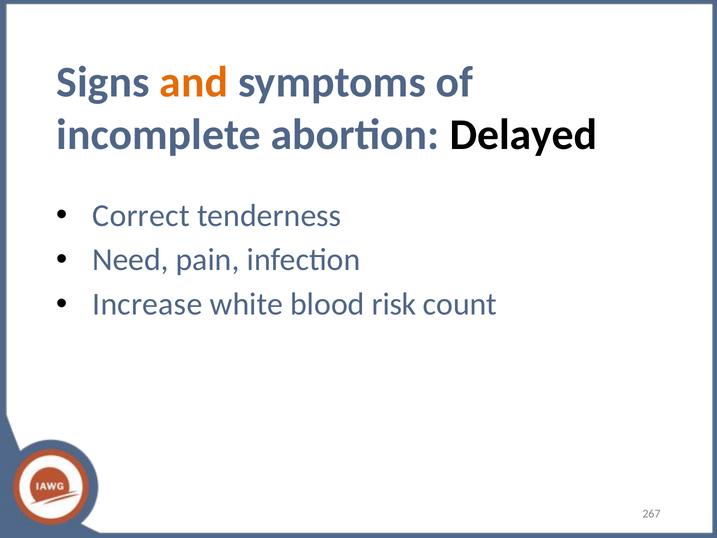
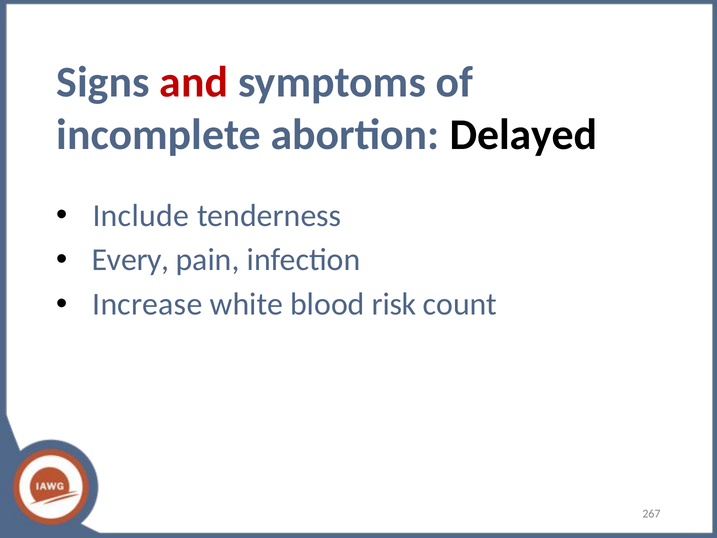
and colour: orange -> red (194, 82)
Correct: Correct -> Include (141, 215)
Need: Need -> Every (131, 260)
